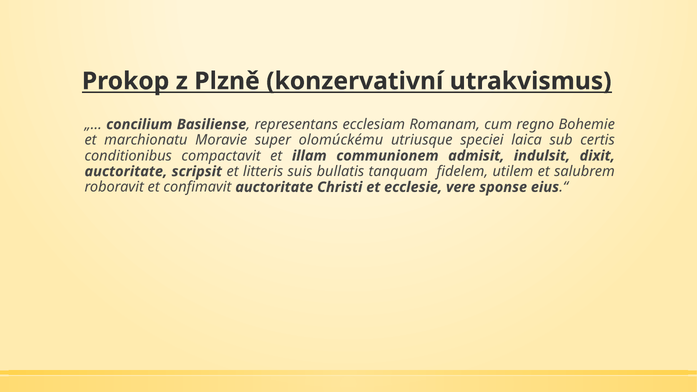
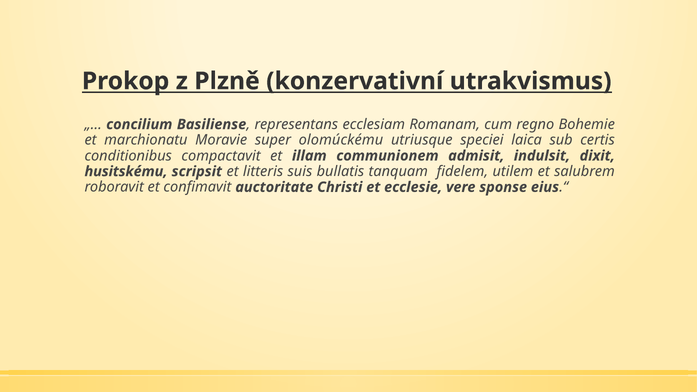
auctoritate: auctoritate -> husitskému (126, 171)
